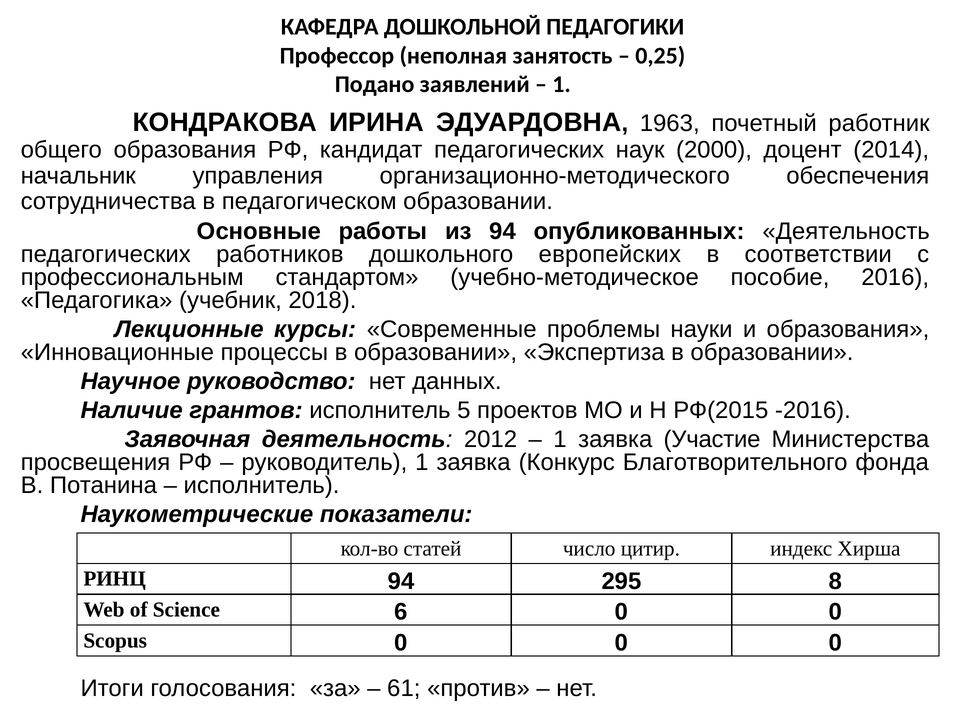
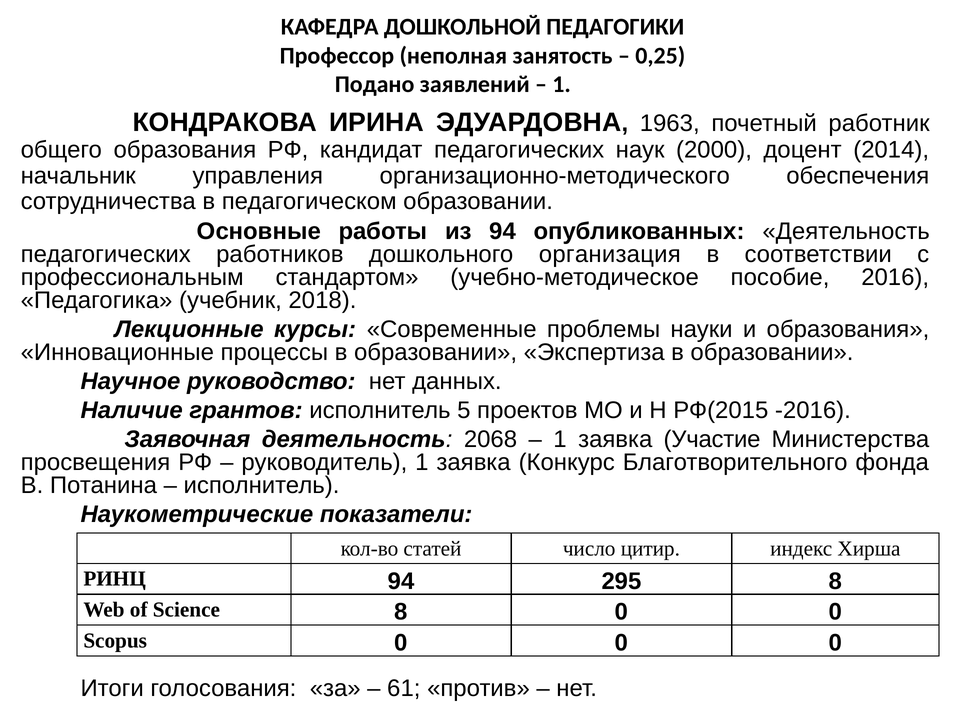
европейских: европейских -> организация (610, 254)
2012: 2012 -> 2068 (490, 439)
Science 6: 6 -> 8 (401, 612)
